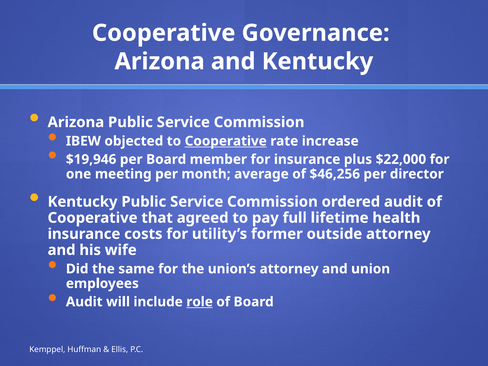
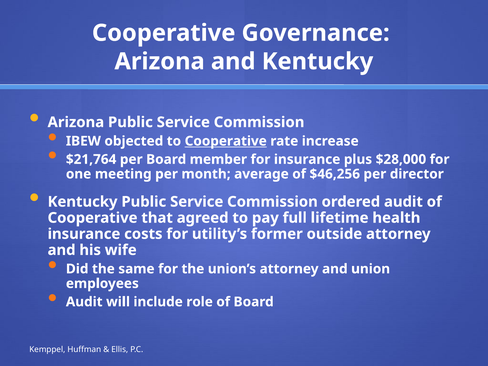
$19,946: $19,946 -> $21,764 (91, 159)
$22,000: $22,000 -> $28,000 (401, 159)
role underline: present -> none (200, 302)
